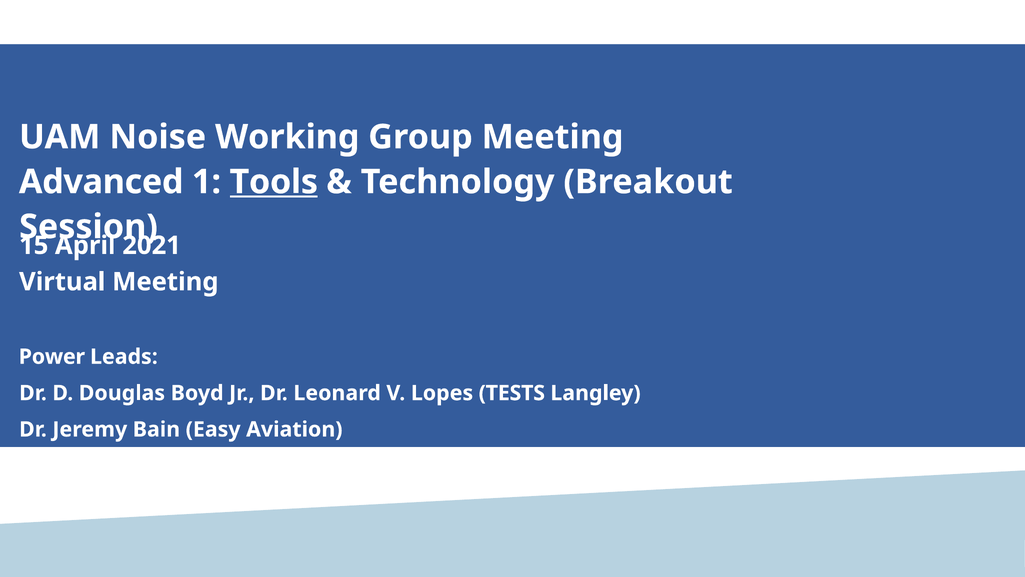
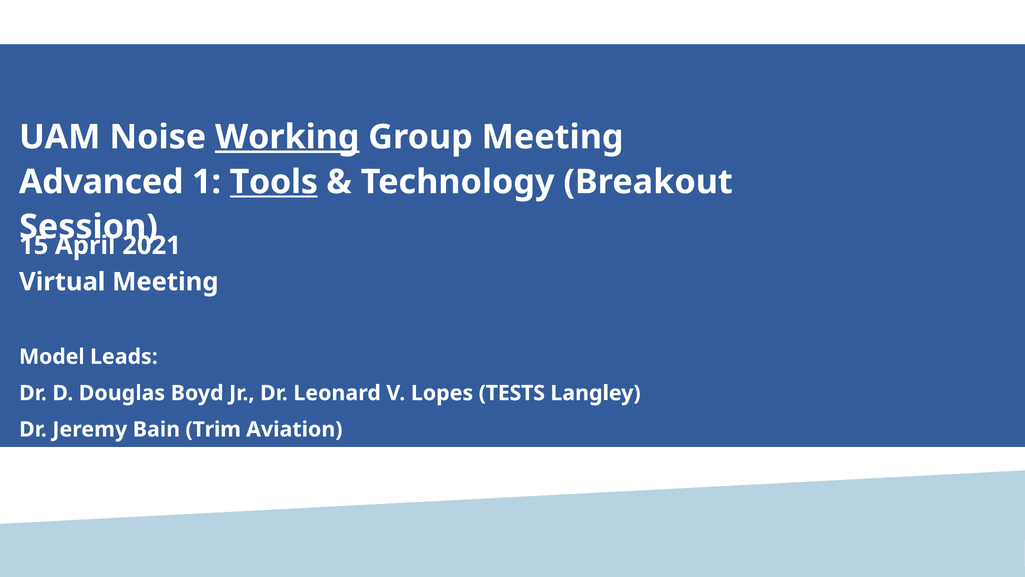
Working underline: none -> present (287, 137)
Power: Power -> Model (52, 357)
Easy: Easy -> Trim (213, 429)
